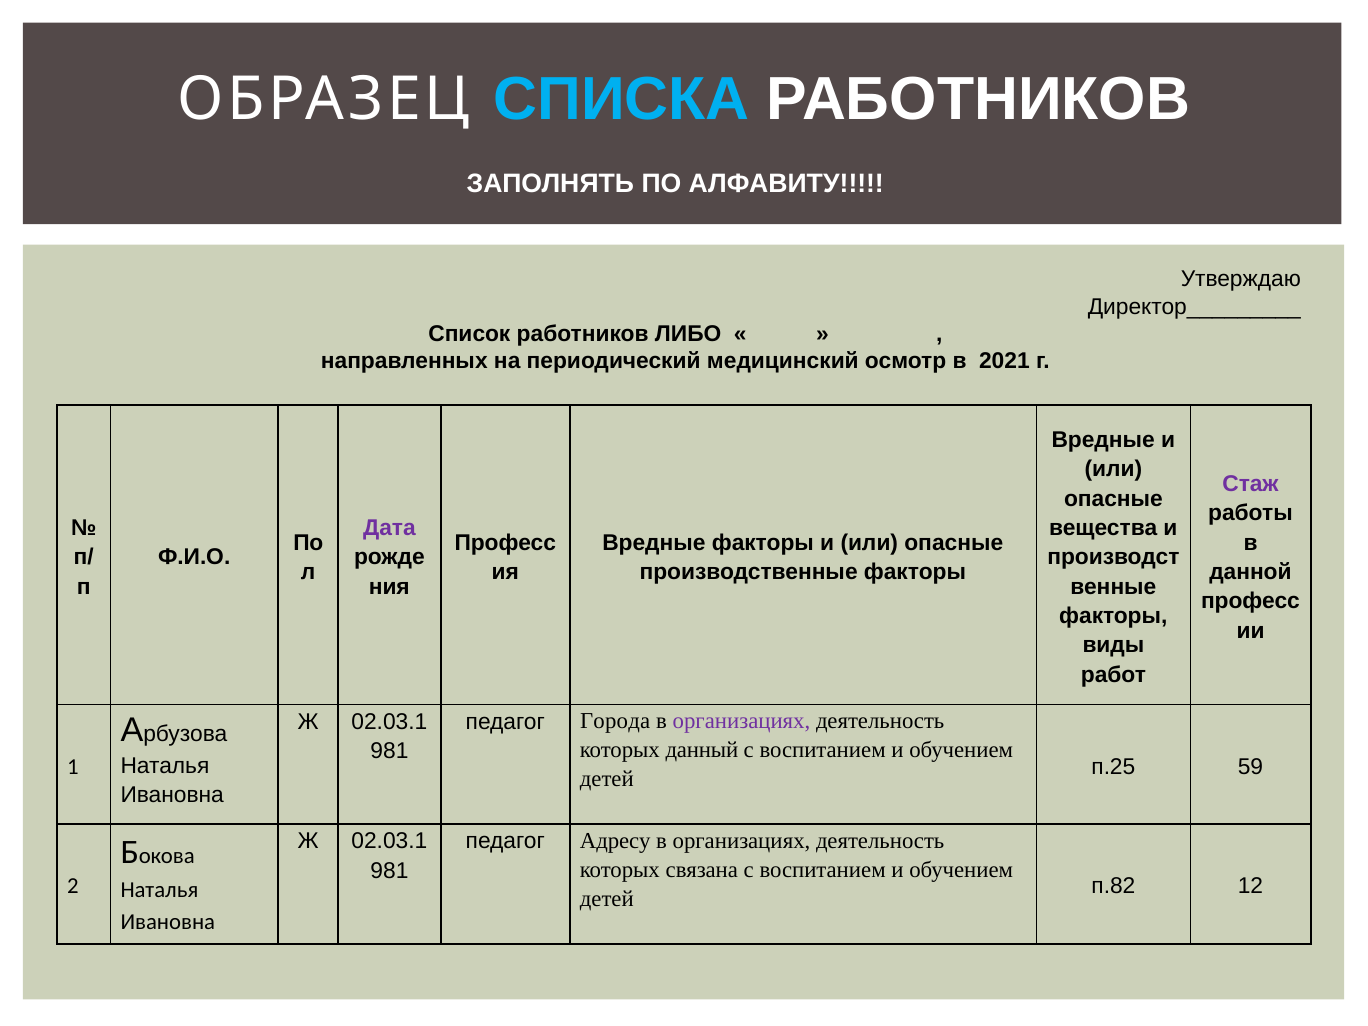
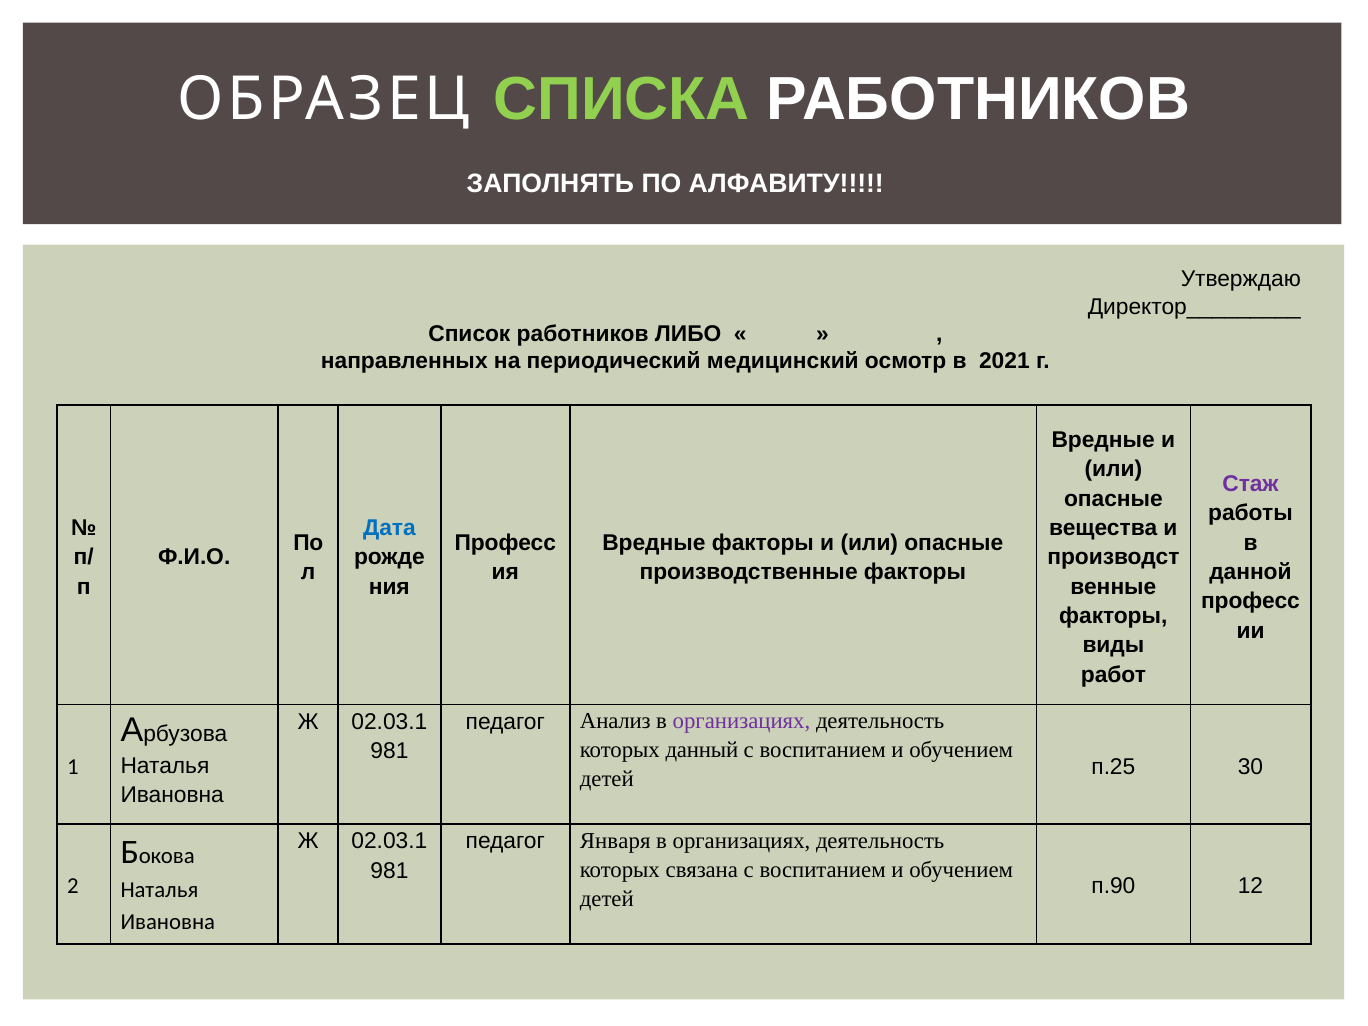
СПИСКА colour: light blue -> light green (622, 100)
Дата colour: purple -> blue (389, 528)
Города: Города -> Анализ (615, 721)
59: 59 -> 30 (1251, 767)
Адресу: Адресу -> Января (615, 841)
п.82: п.82 -> п.90 (1113, 886)
